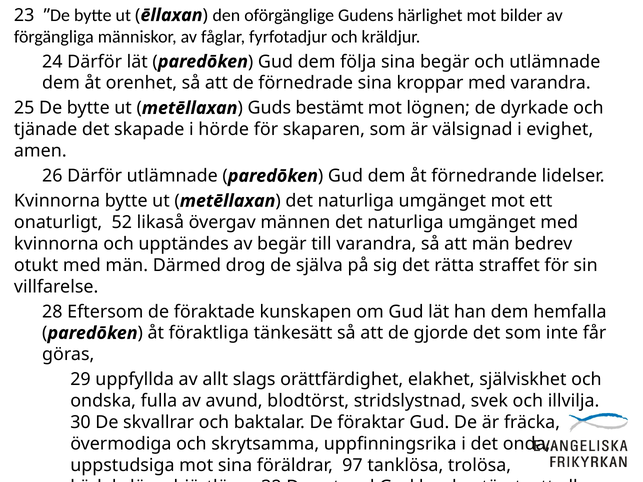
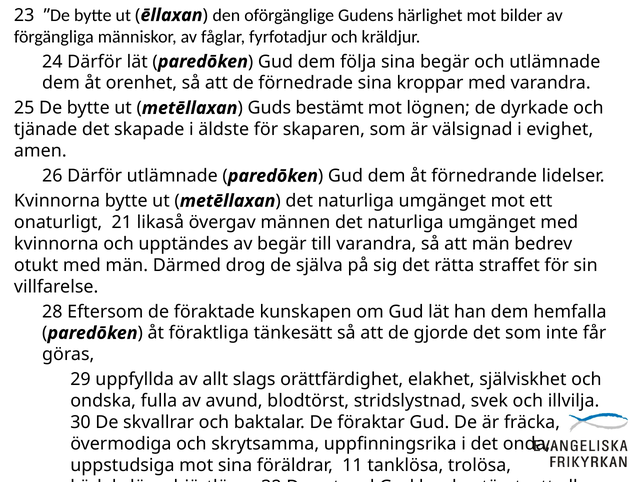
hörde: hörde -> äldste (224, 130)
52: 52 -> 21 (122, 222)
97: 97 -> 11 (352, 465)
